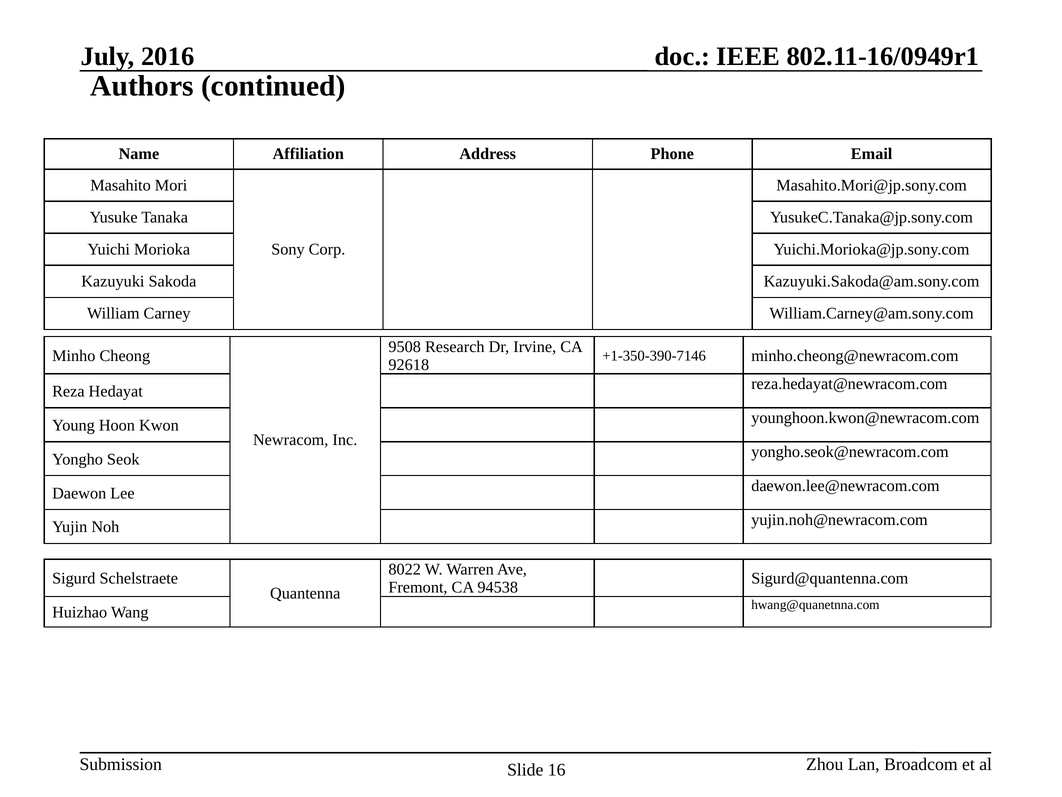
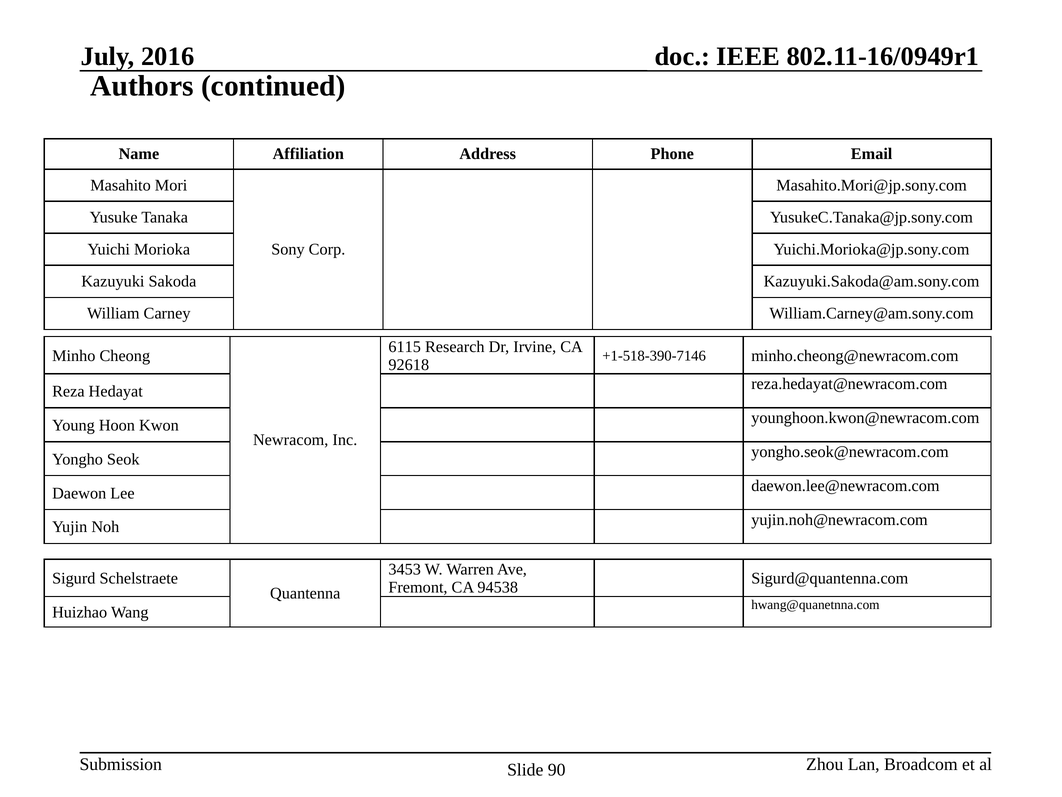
9508: 9508 -> 6115 (405, 347)
+1-350-390-7146: +1-350-390-7146 -> +1-518-390-7146 (654, 356)
8022: 8022 -> 3453 (405, 569)
16: 16 -> 90 (557, 769)
